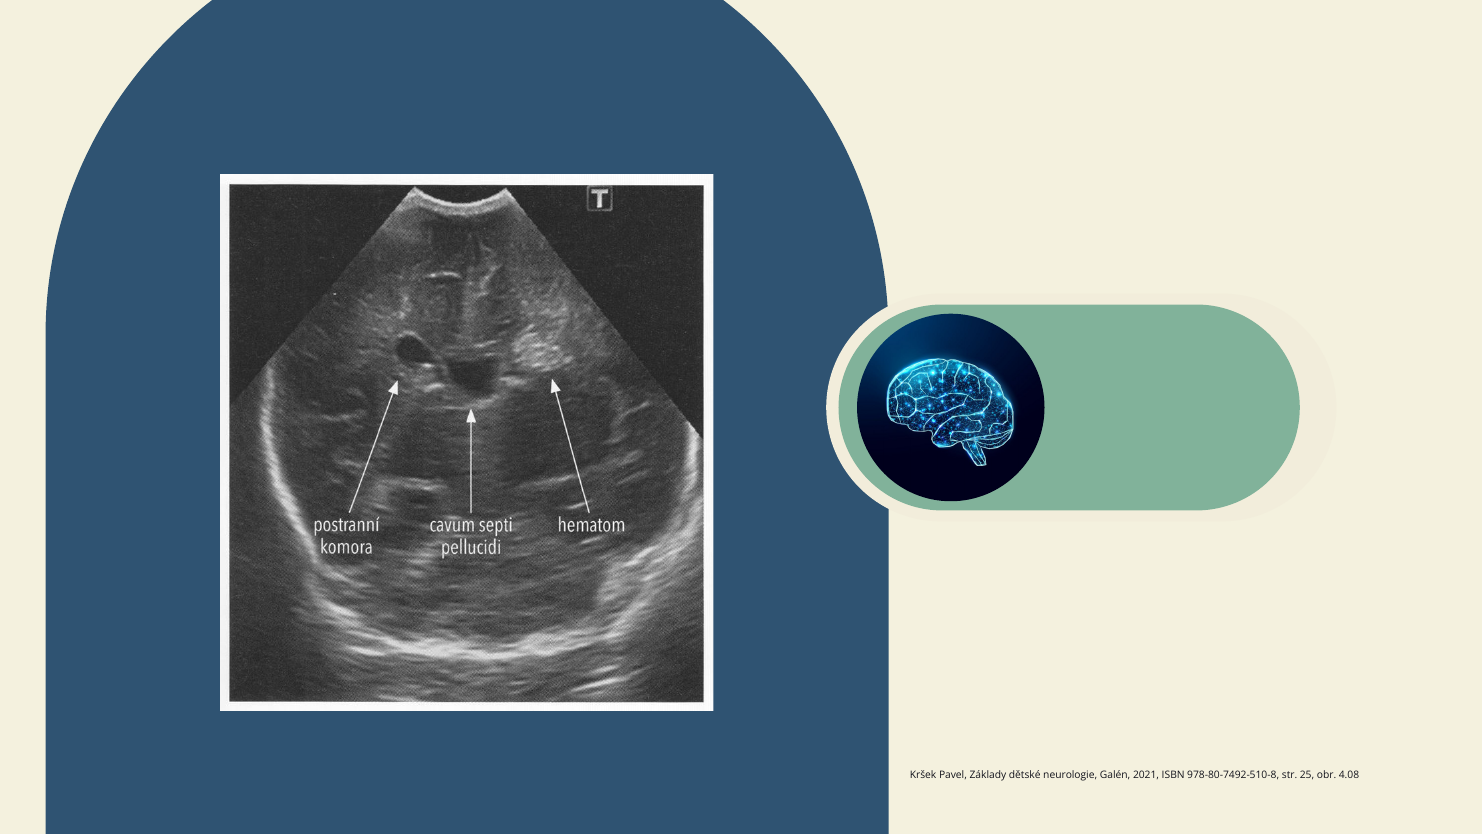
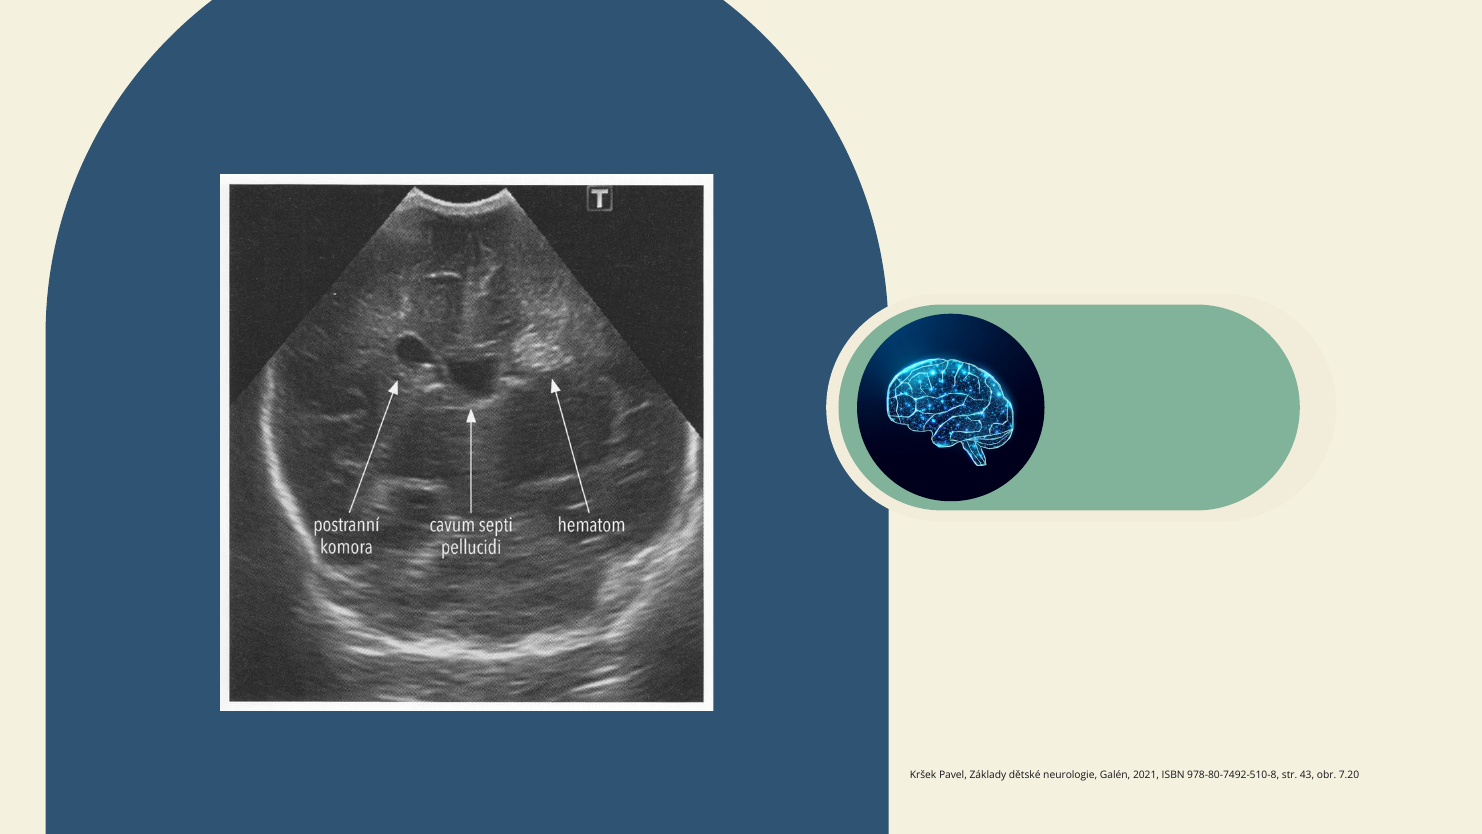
25: 25 -> 43 (1307, 775)
4.08: 4.08 -> 7.20 (1349, 775)
